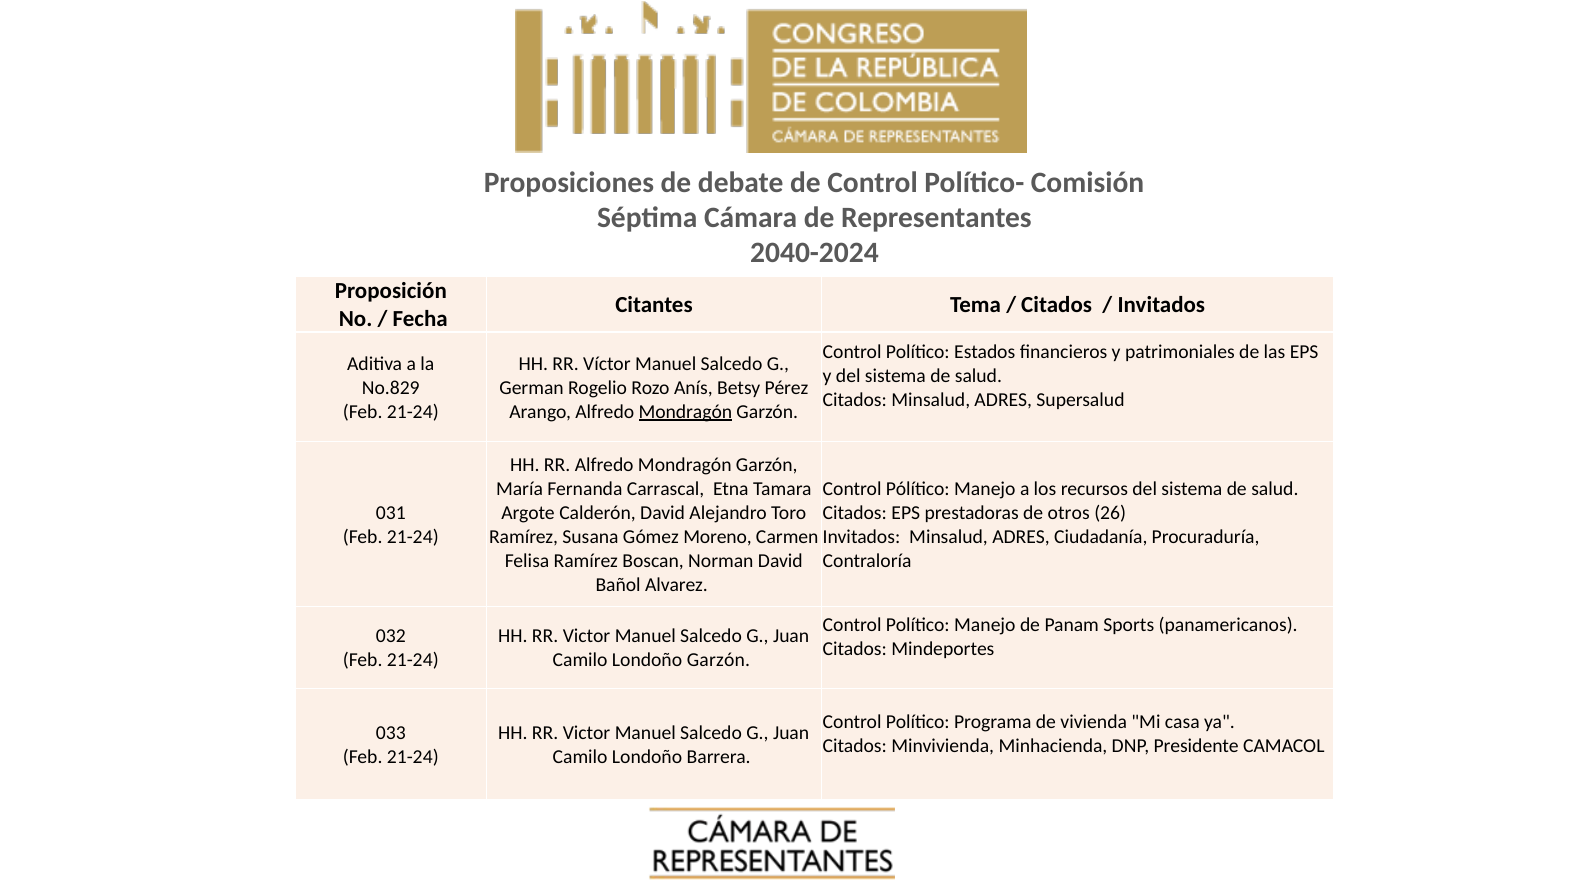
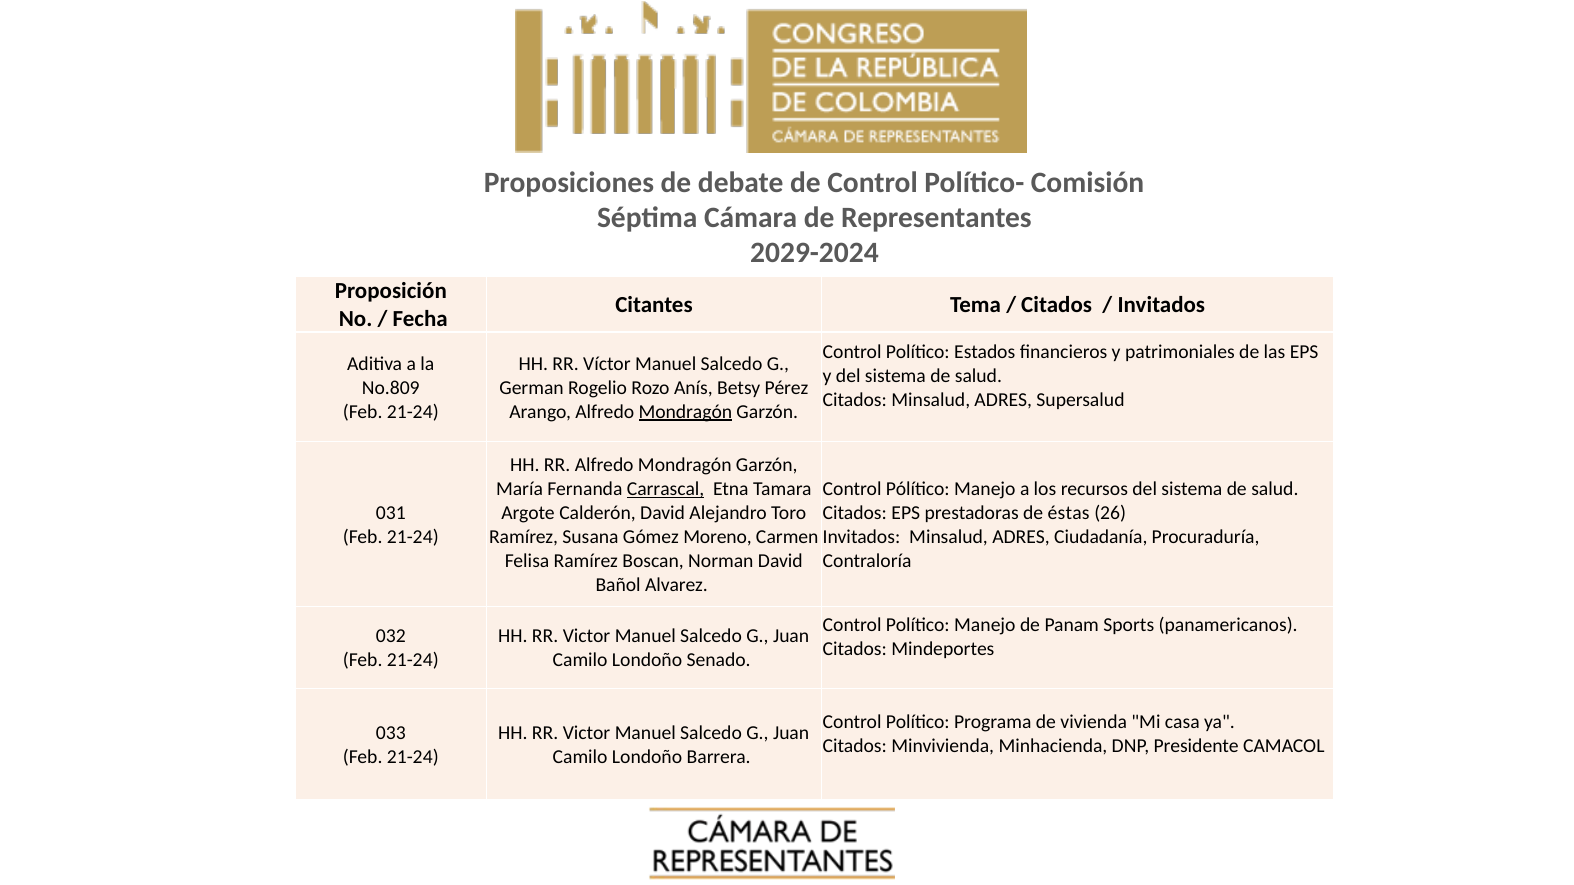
2040-2024: 2040-2024 -> 2029-2024 (814, 253)
No.829: No.829 -> No.809 (391, 388)
Carrascal underline: none -> present (666, 489)
otros: otros -> éstas (1069, 513)
Londoño Garzón: Garzón -> Senado (719, 660)
